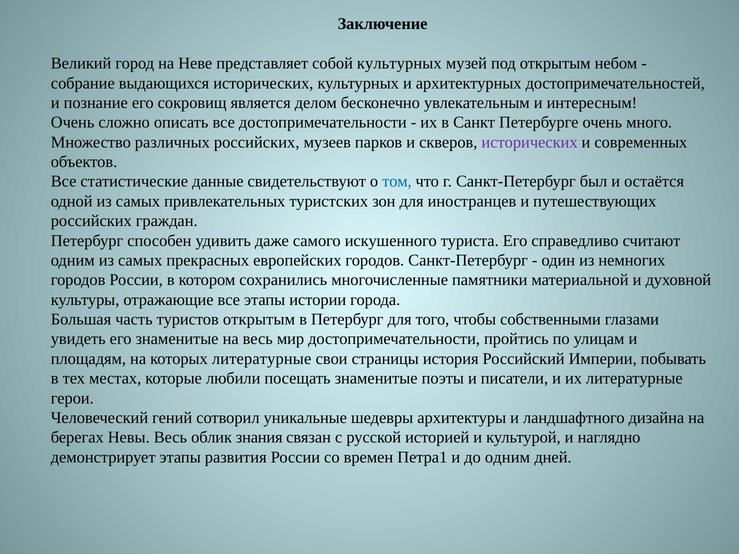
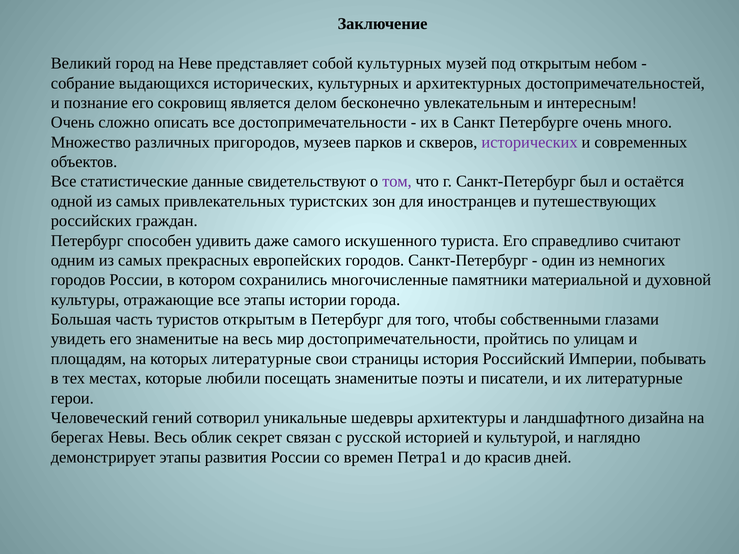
различных российских: российских -> пригородов (257, 142)
том colour: blue -> purple (397, 182)
знания: знания -> секрет (259, 438)
до одним: одним -> красив (508, 457)
